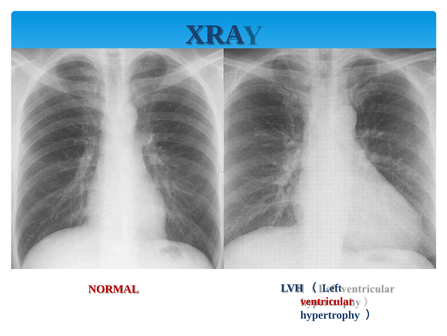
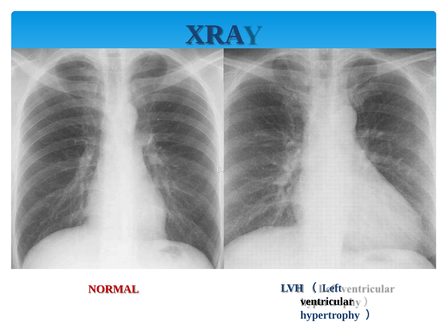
ventricular colour: red -> black (327, 301)
